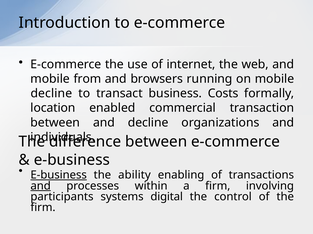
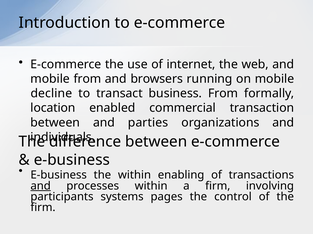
business Costs: Costs -> From (223, 94)
and decline: decline -> parties (148, 123)
E-business underline: present -> none (59, 176)
the ability: ability -> within (134, 176)
digital: digital -> pages (167, 197)
